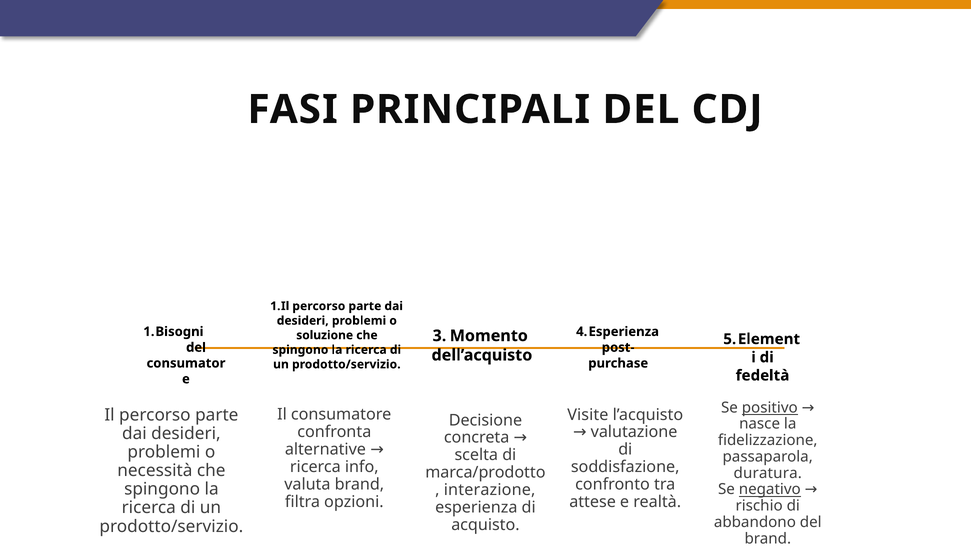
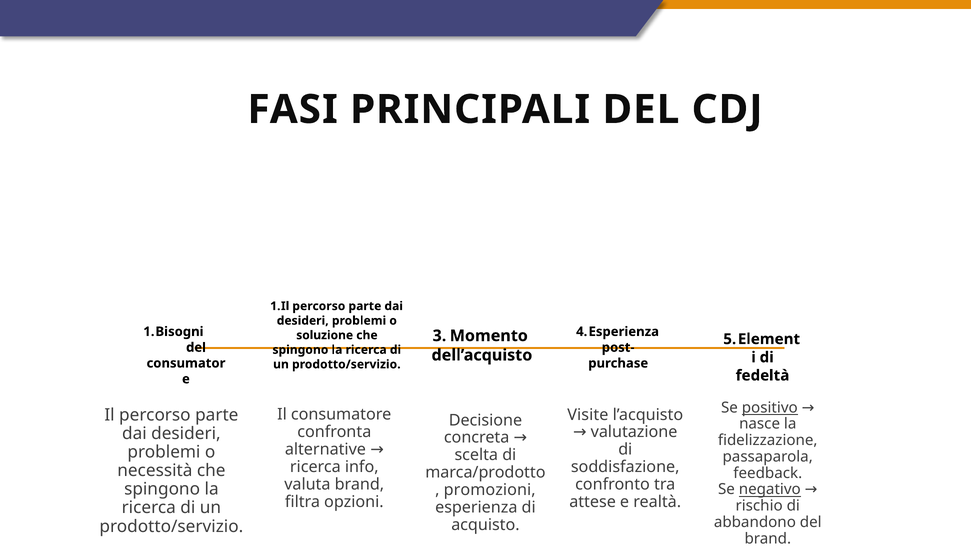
duratura: duratura -> feedback (768, 473)
interazione: interazione -> promozioni (490, 490)
